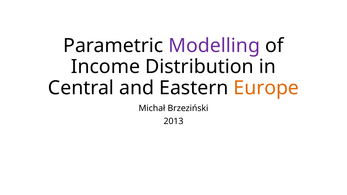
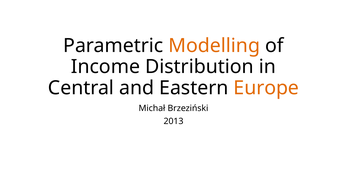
Modelling colour: purple -> orange (214, 46)
